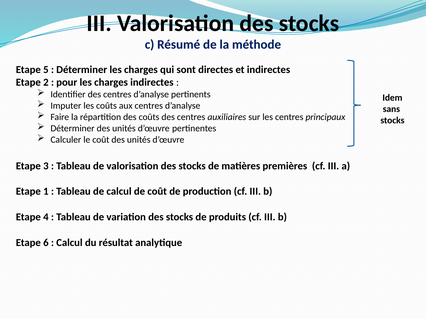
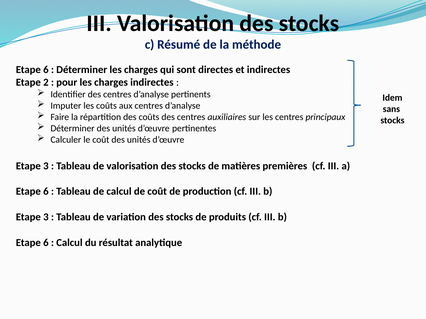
5: 5 -> 6 (46, 70)
1: 1 -> 6 (46, 192)
4: 4 -> 3 (46, 217)
